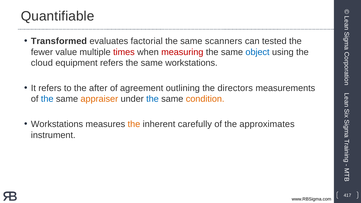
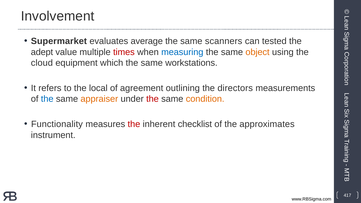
Quantifiable: Quantifiable -> Involvement (58, 16)
Transformed: Transformed -> Supermarket (59, 41)
factorial: factorial -> average (147, 41)
fewer: fewer -> adept (42, 52)
measuring colour: red -> blue (182, 52)
object colour: blue -> orange (258, 52)
equipment refers: refers -> which (112, 63)
after: after -> local (98, 88)
the colour: blue -> red (152, 99)
Workstations: Workstations -> Functionality (57, 124)
the colour: orange -> red (134, 124)
carefully: carefully -> checklist (195, 124)
